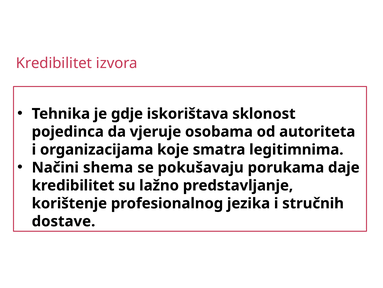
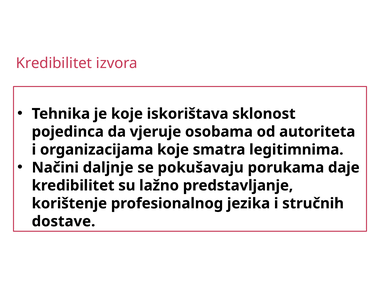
je gdje: gdje -> koje (127, 113)
shema: shema -> daljnje (108, 167)
